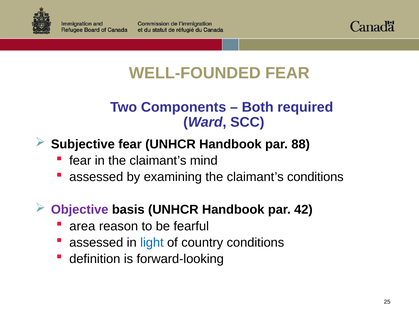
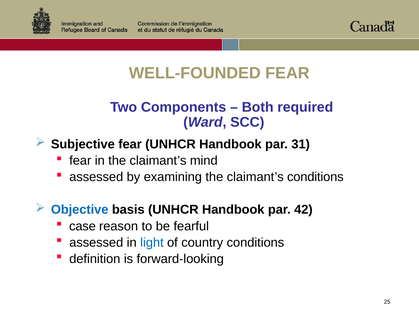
88: 88 -> 31 (301, 144)
Objective colour: purple -> blue (80, 210)
area: area -> case (82, 226)
